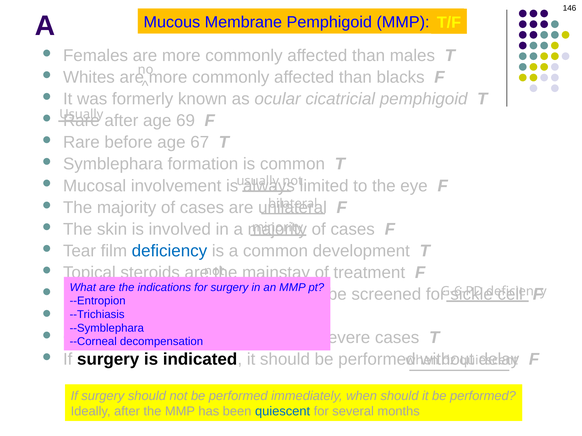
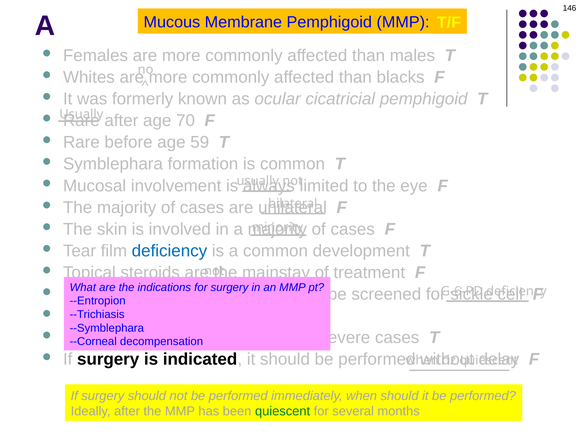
69: 69 -> 70 (186, 121)
67: 67 -> 59 (200, 143)
quiescent colour: blue -> green (283, 412)
